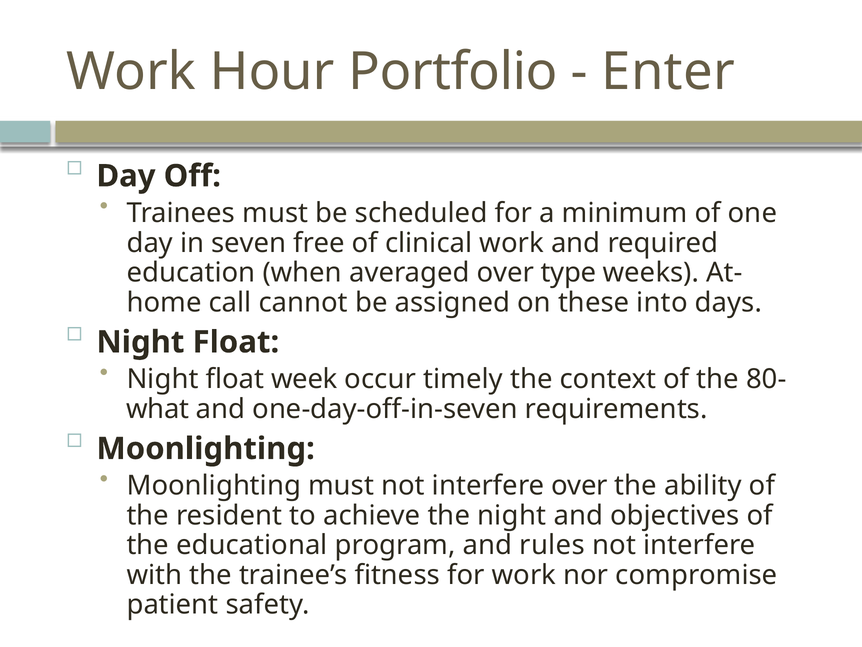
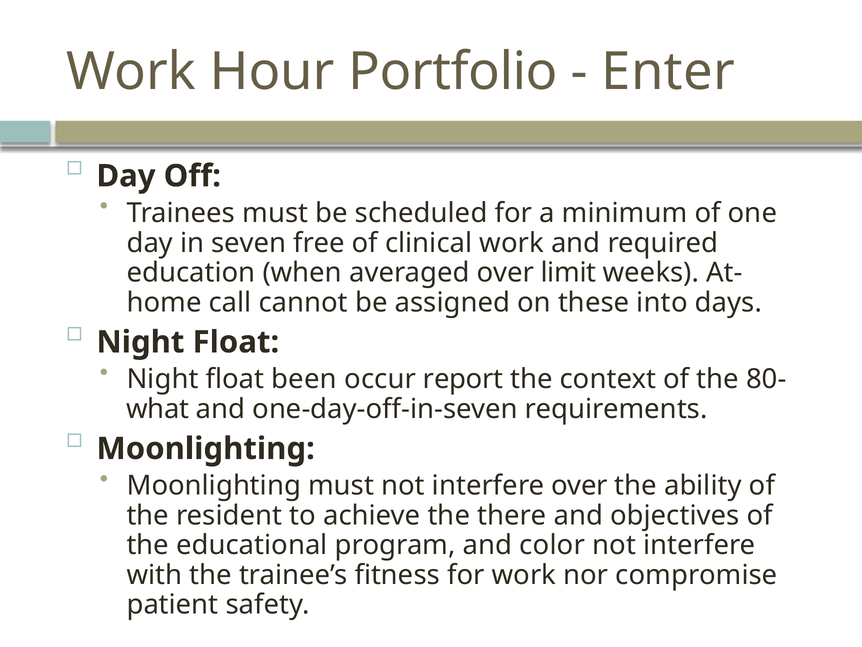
type: type -> limit (568, 272)
week: week -> been (304, 379)
timely: timely -> report (463, 379)
the night: night -> there (512, 515)
rules: rules -> color (552, 545)
